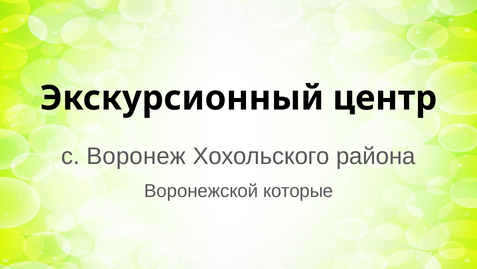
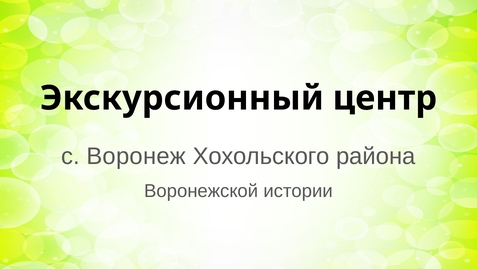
которые: которые -> истории (298, 191)
